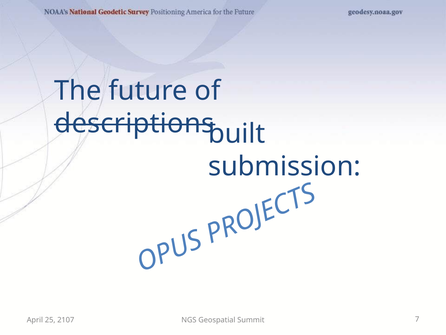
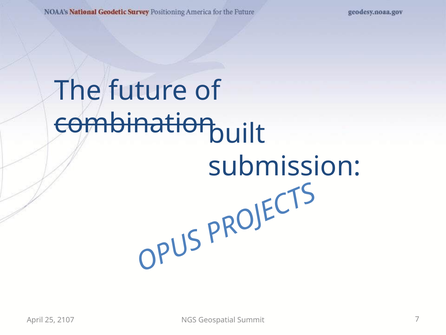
descriptions: descriptions -> combination (135, 123)
